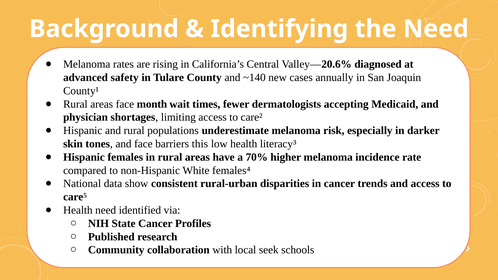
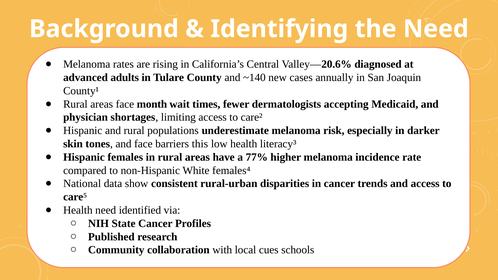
safety: safety -> adults (125, 78)
70%: 70% -> 77% (257, 157)
seek: seek -> cues (269, 250)
